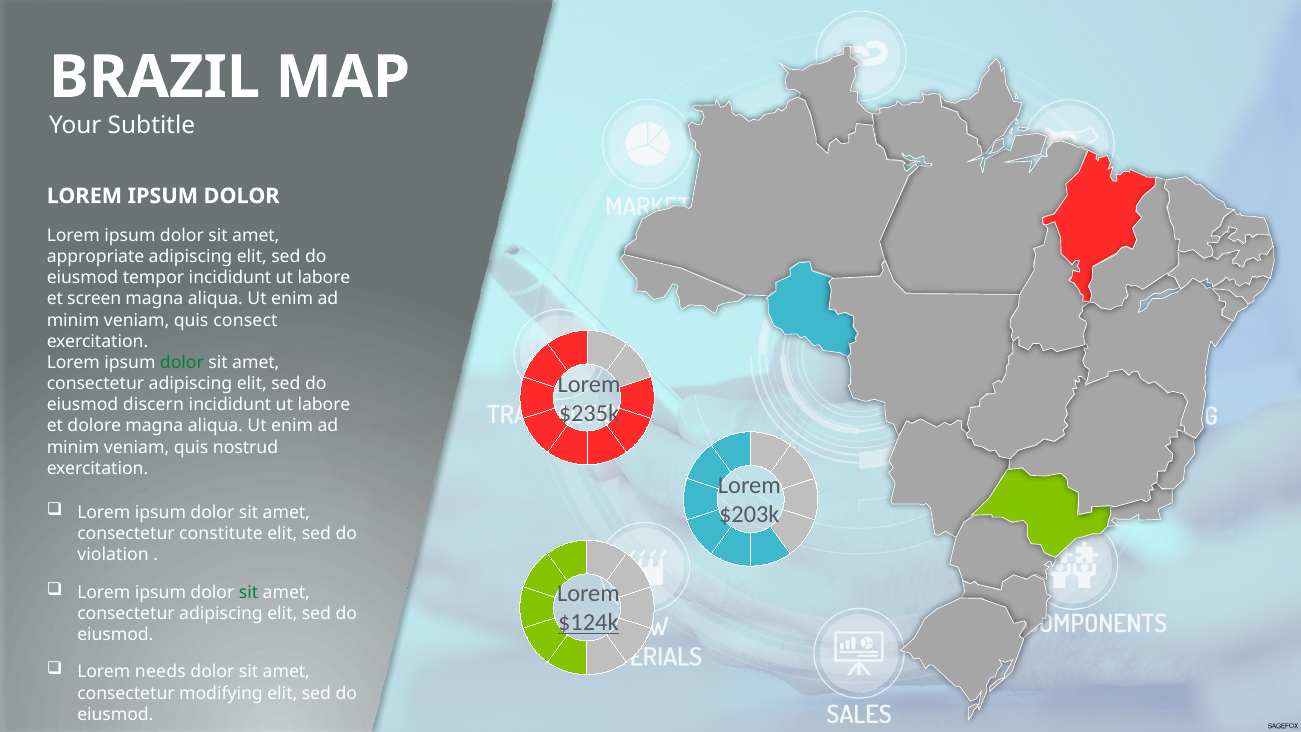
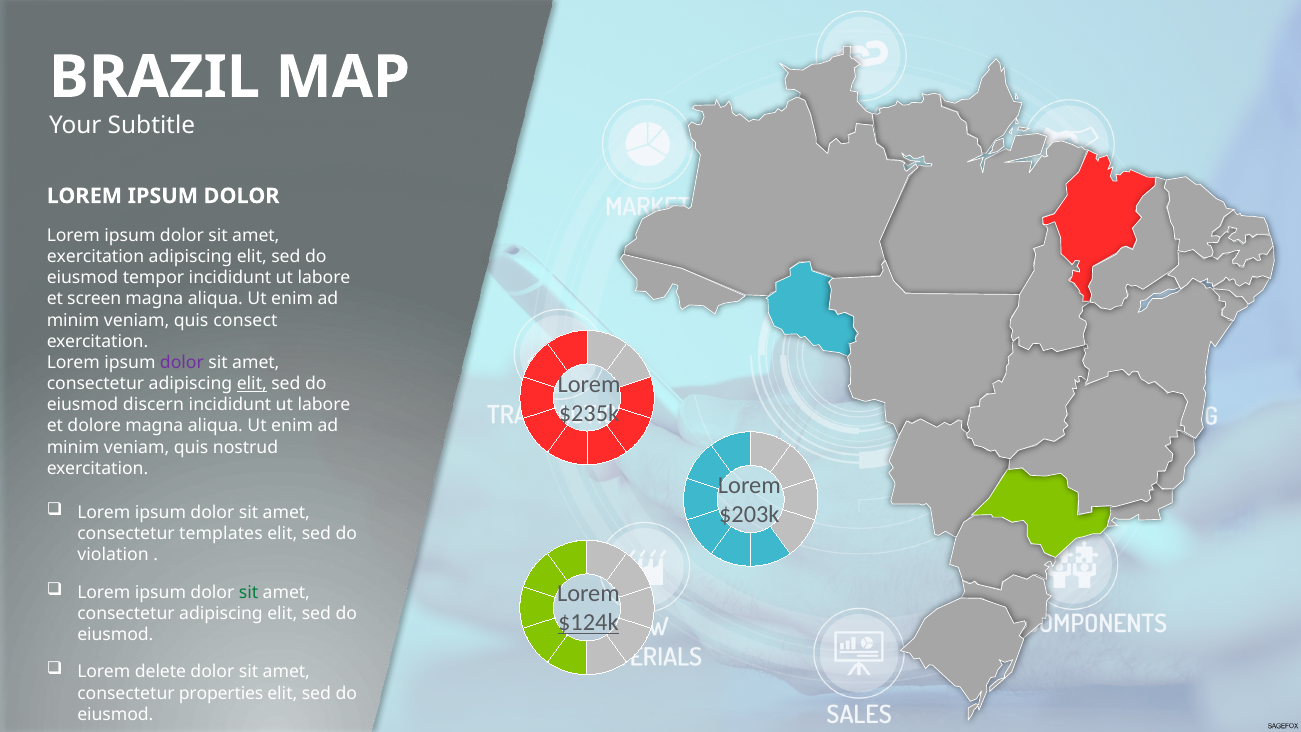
appropriate: appropriate -> exercitation (95, 257)
dolor colour: green -> purple (182, 363)
elit underline: none -> present (252, 384)
constitute: constitute -> templates (221, 533)
needs: needs -> delete (160, 672)
modifying: modifying -> properties (221, 693)
